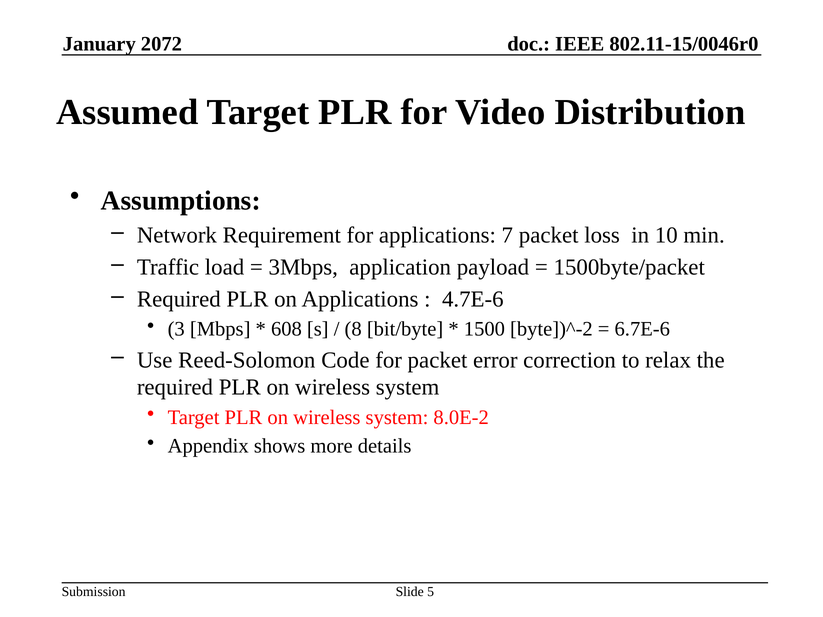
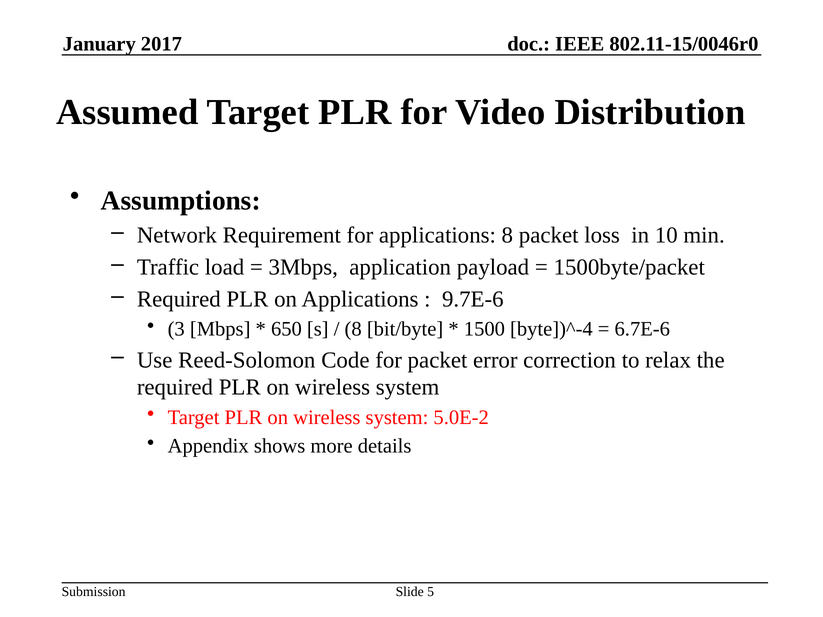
2072: 2072 -> 2017 (161, 44)
applications 7: 7 -> 8 (507, 235)
4.7E-6: 4.7E-6 -> 9.7E-6 (473, 299)
608: 608 -> 650 (286, 329)
byte])^-2: byte])^-2 -> byte])^-4 (551, 329)
8.0E-2: 8.0E-2 -> 5.0E-2 (461, 418)
